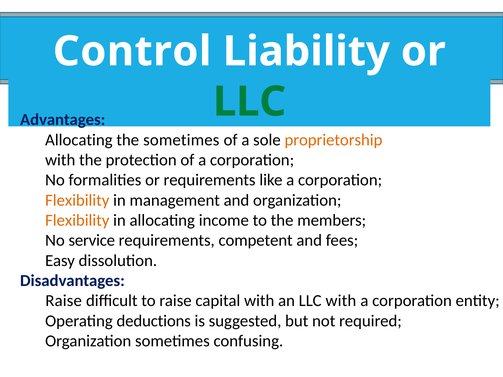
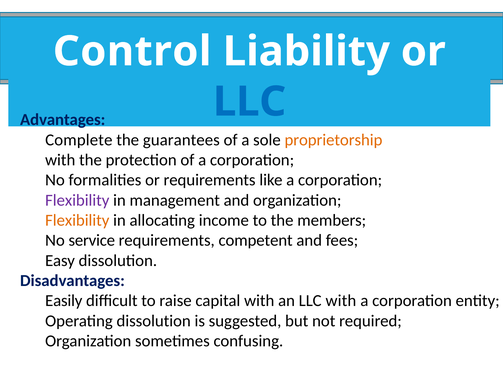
LLC colour: green -> blue (250, 102)
Allocating: Allocating -> Complete (79, 140)
the sometimes: sometimes -> guarantees (181, 140)
Flexibility colour: orange -> purple (77, 200)
Raise: Raise -> Easily (64, 301)
Operating deductions: deductions -> dissolution (154, 321)
